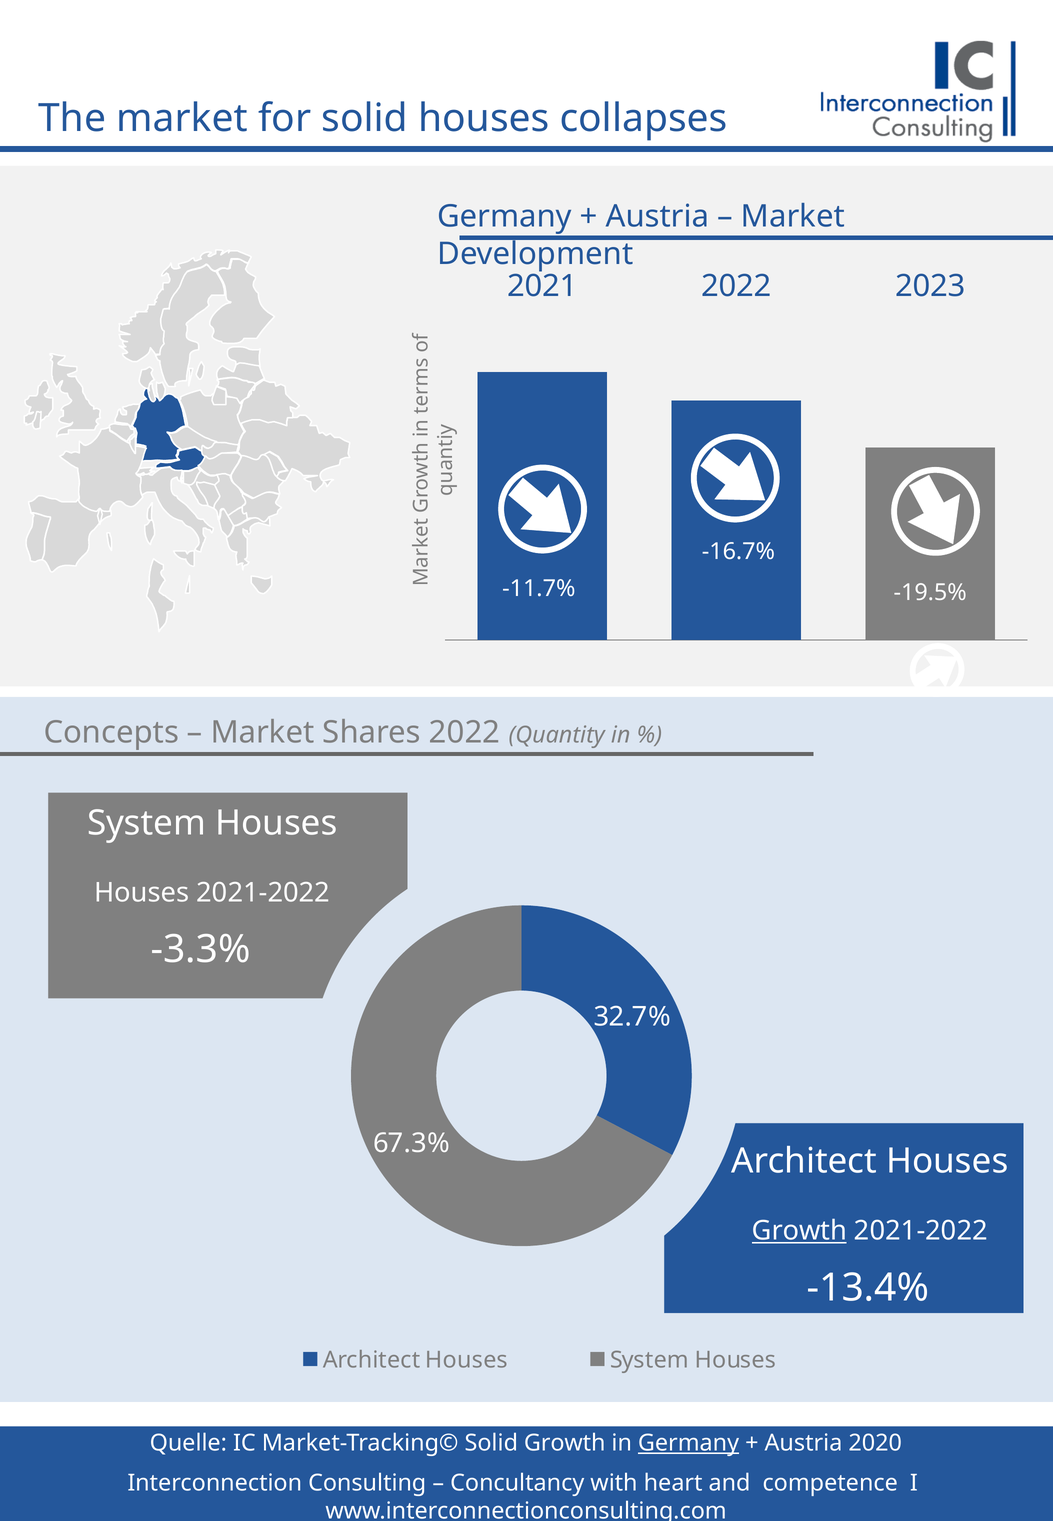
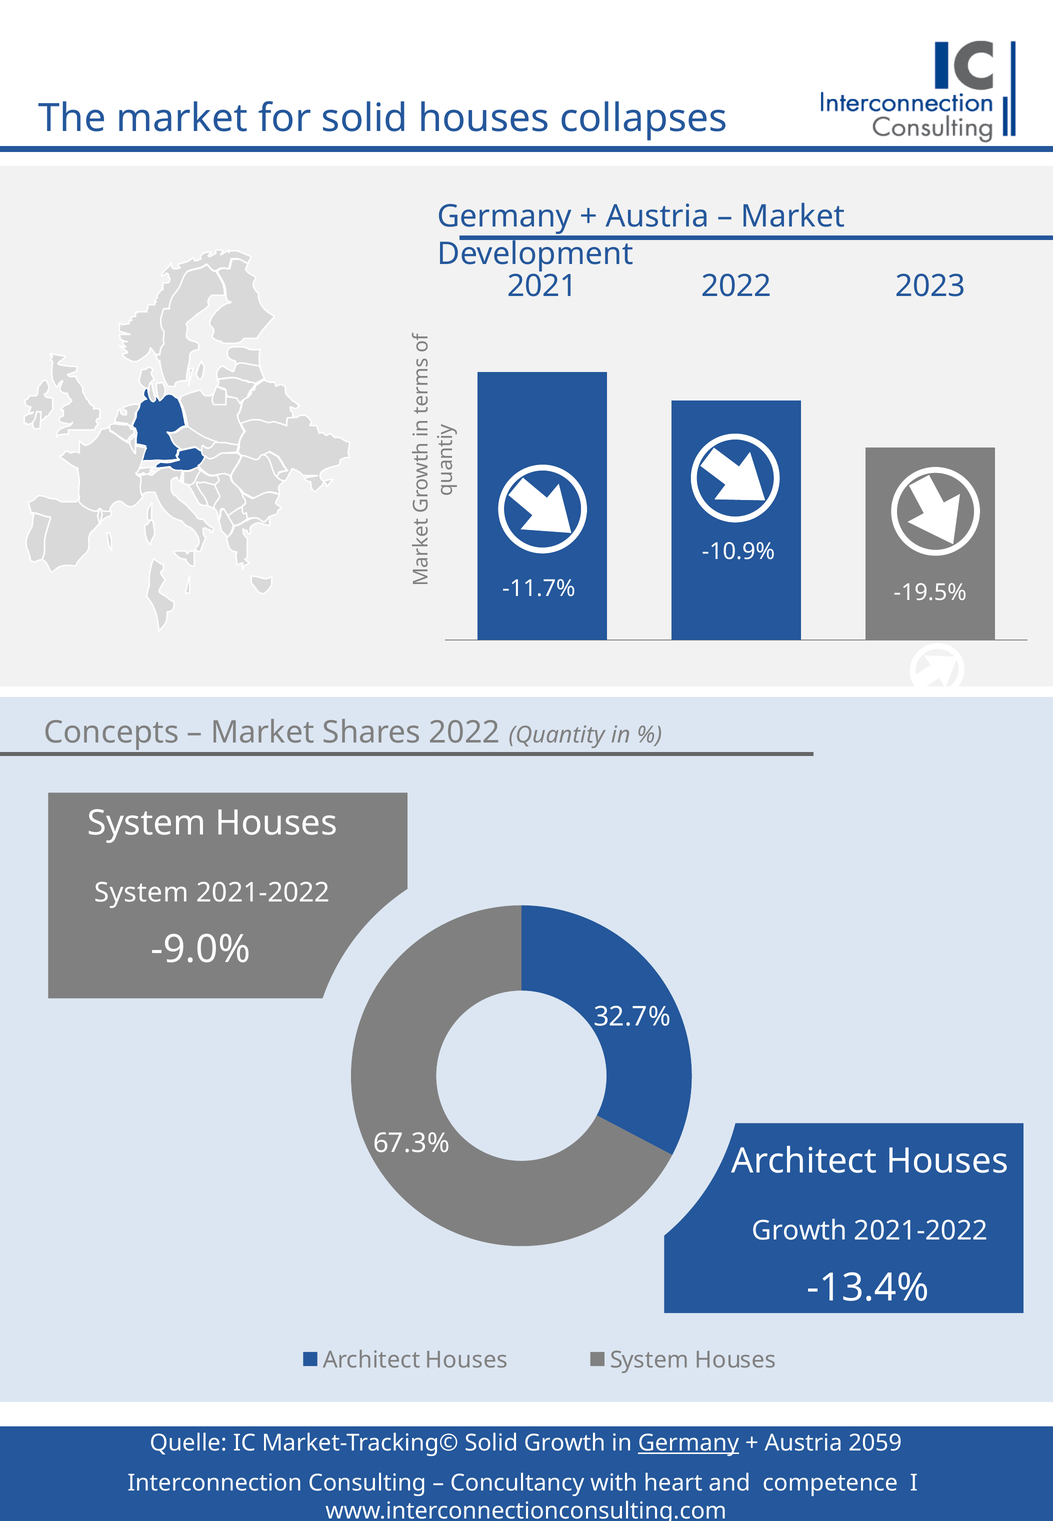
-16.7%: -16.7% -> -10.9% (738, 551)
Houses: Houses -> System (141, 893)
-3.3%: -3.3% -> -9.0% (201, 949)
Growth underline: present -> none (799, 1231)
2020: 2020 -> 2059 (875, 1443)
